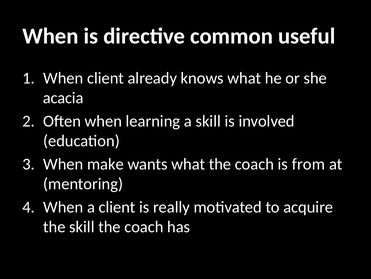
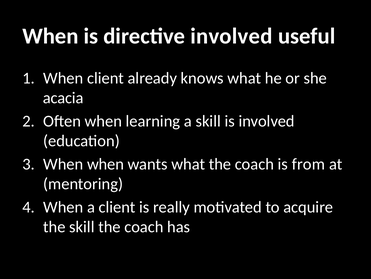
directive common: common -> involved (231, 36)
When make: make -> when (106, 164)
